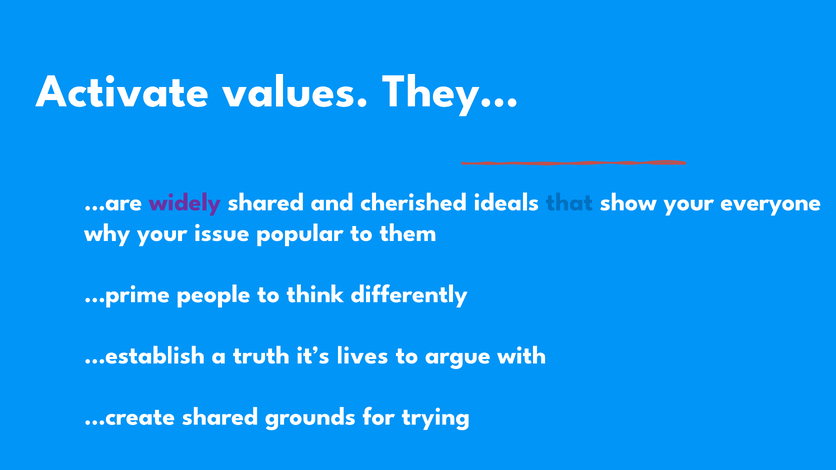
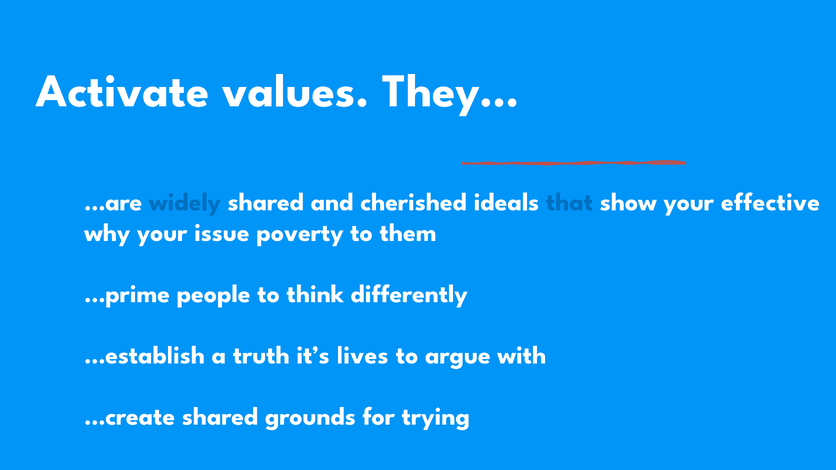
widely colour: purple -> blue (185, 202)
everyone: everyone -> effective (771, 202)
popular: popular -> poverty (300, 233)
